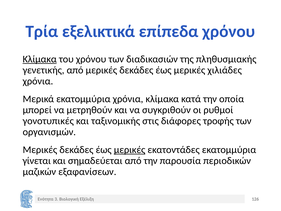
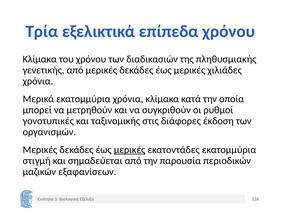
Κλίμακα underline: present -> none (40, 59)
τροφής: τροφής -> έκδοση (218, 121)
γίνεται: γίνεται -> στιγμή (37, 161)
